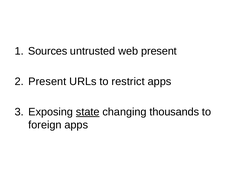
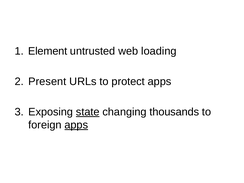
Sources: Sources -> Element (48, 51)
web present: present -> loading (159, 51)
restrict: restrict -> protect (128, 82)
apps underline: none -> present (76, 125)
